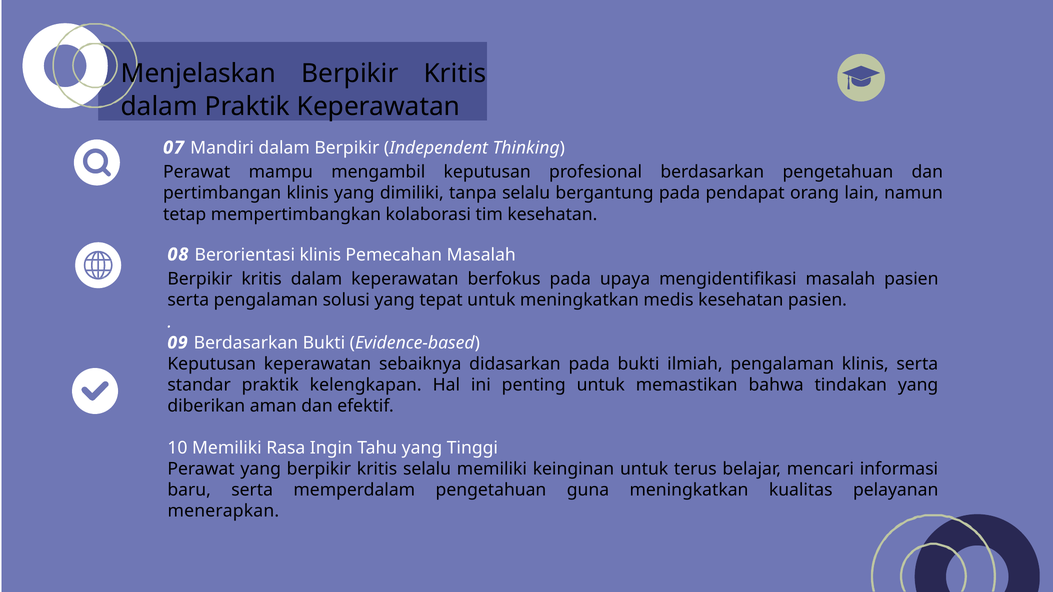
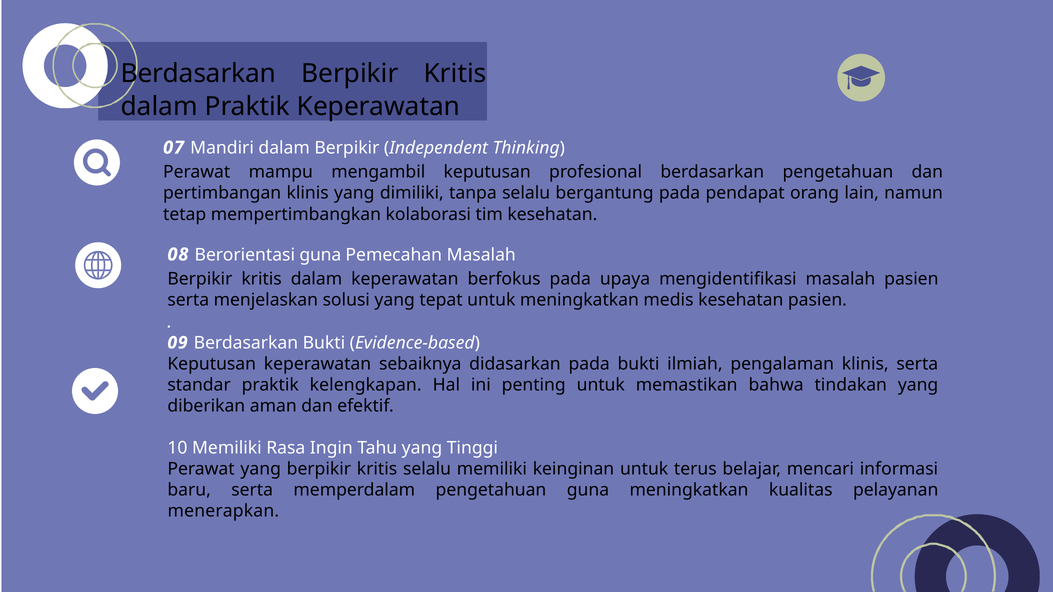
Menjelaskan: Menjelaskan -> Berdasarkan (198, 74)
Berorientasi klinis: klinis -> guna (320, 255)
serta pengalaman: pengalaman -> menjelaskan (266, 300)
